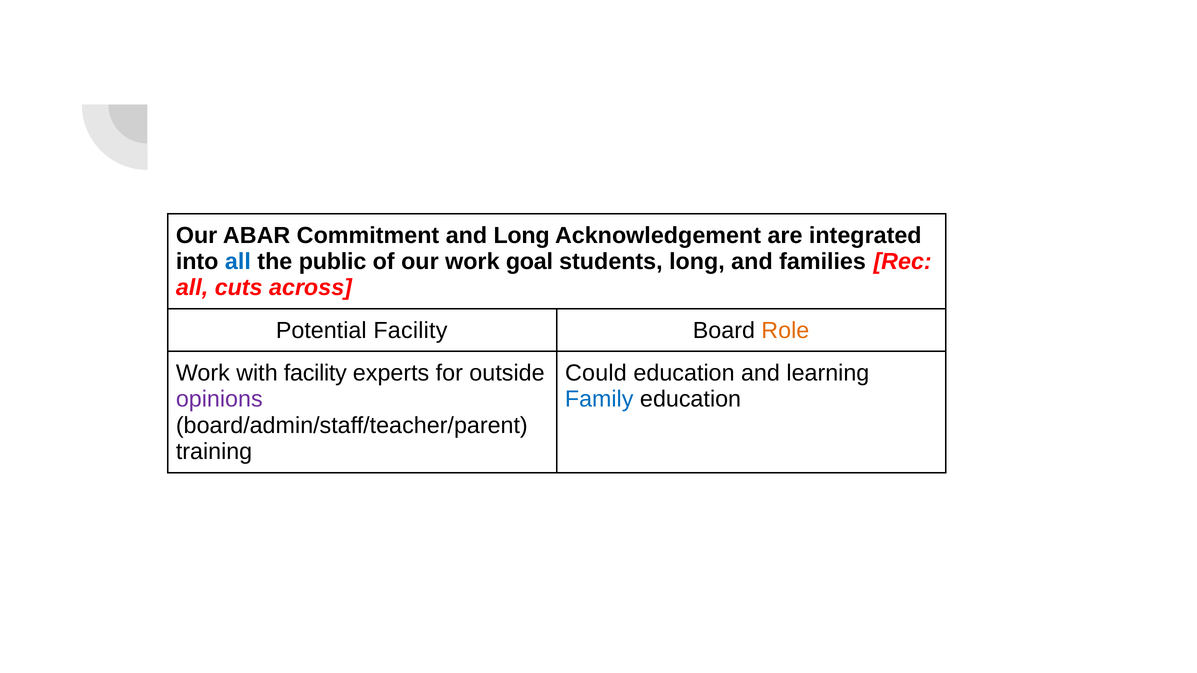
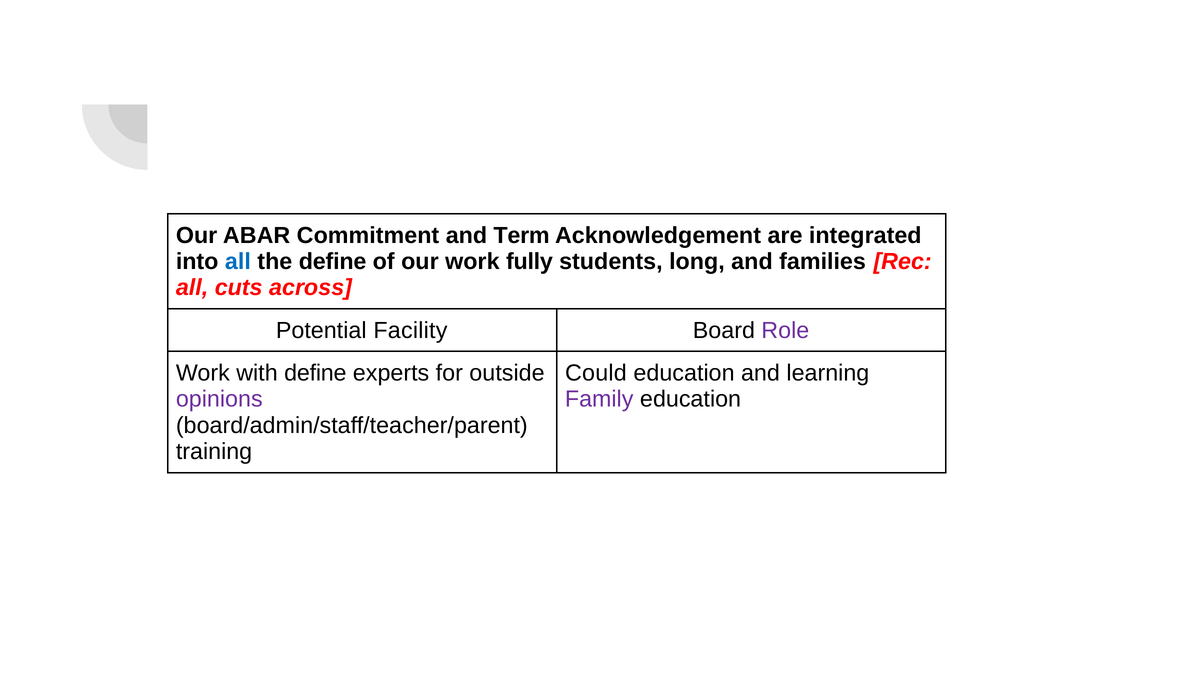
and Long: Long -> Term (522, 235)
the public: public -> define (333, 262)
goal: goal -> fully (529, 262)
Role colour: orange -> purple (785, 331)
with facility: facility -> define (315, 373)
Family colour: blue -> purple (599, 399)
